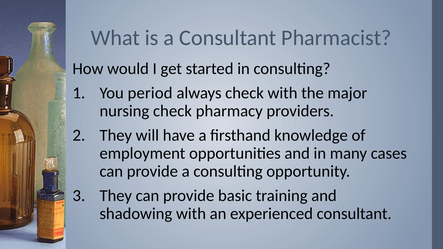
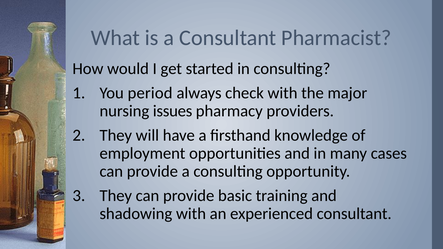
nursing check: check -> issues (173, 111)
